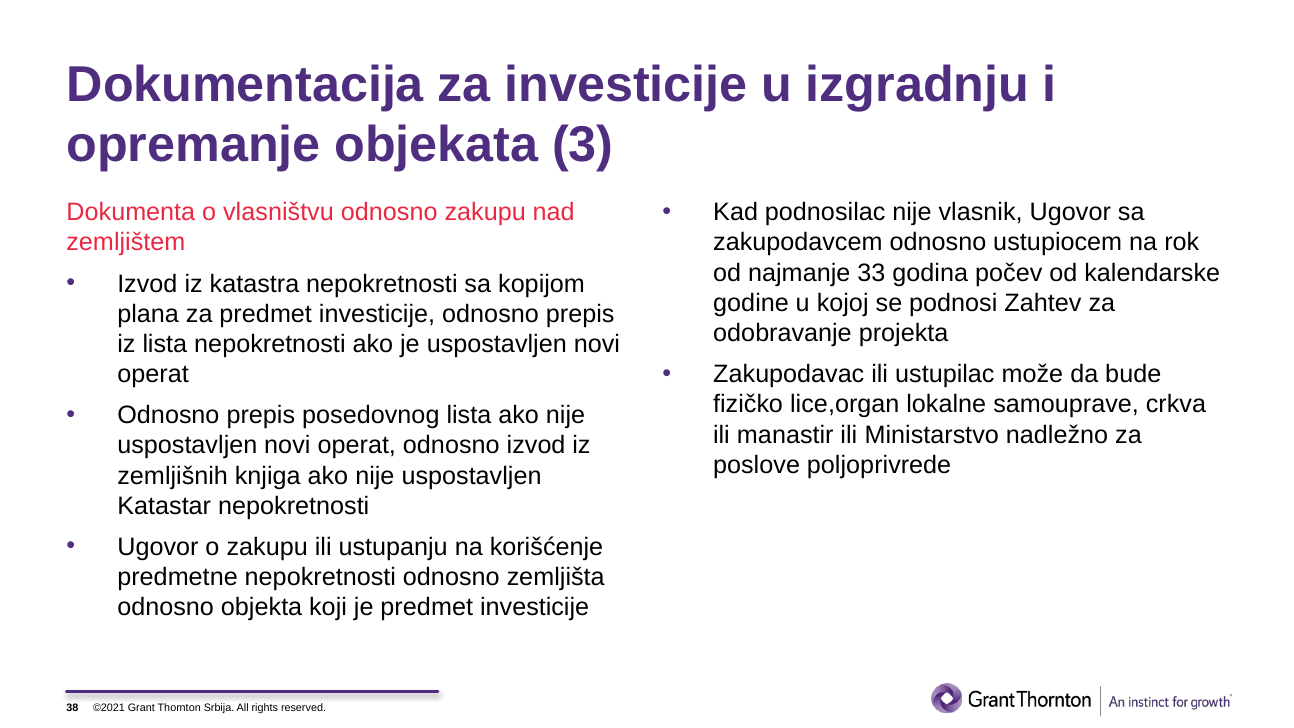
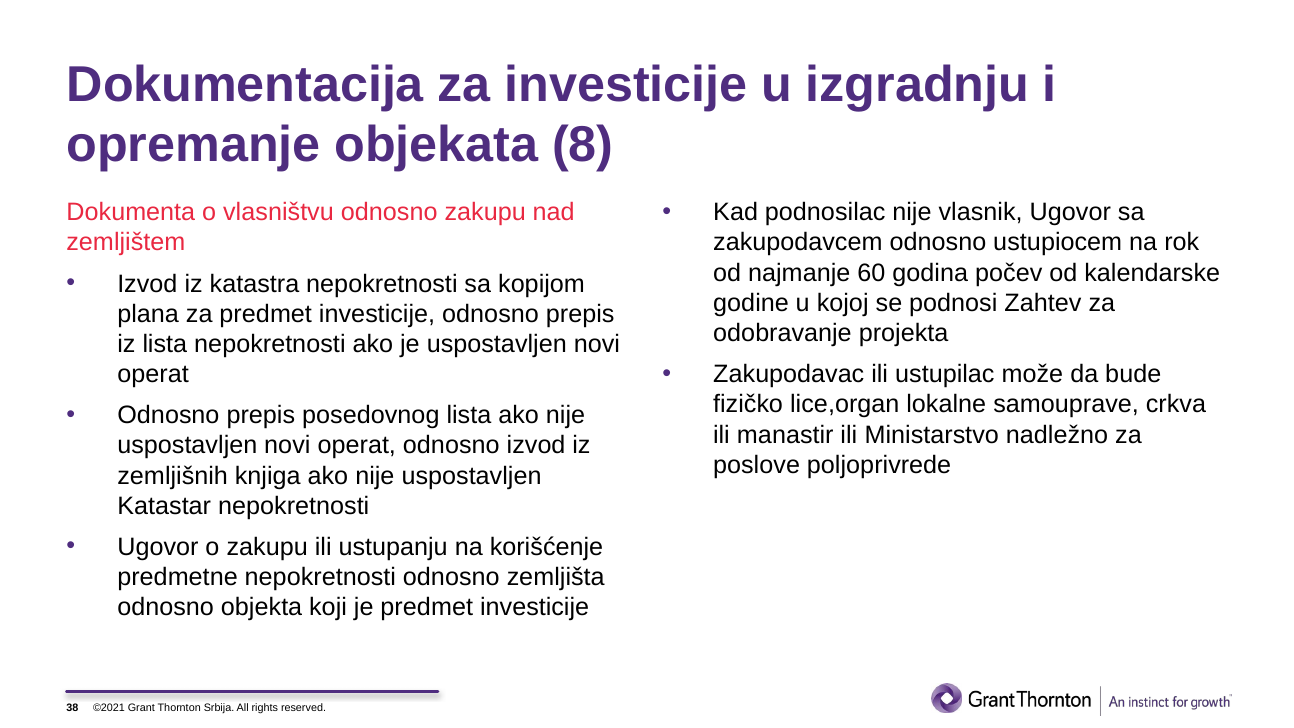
3: 3 -> 8 (583, 145)
33: 33 -> 60 (871, 273)
